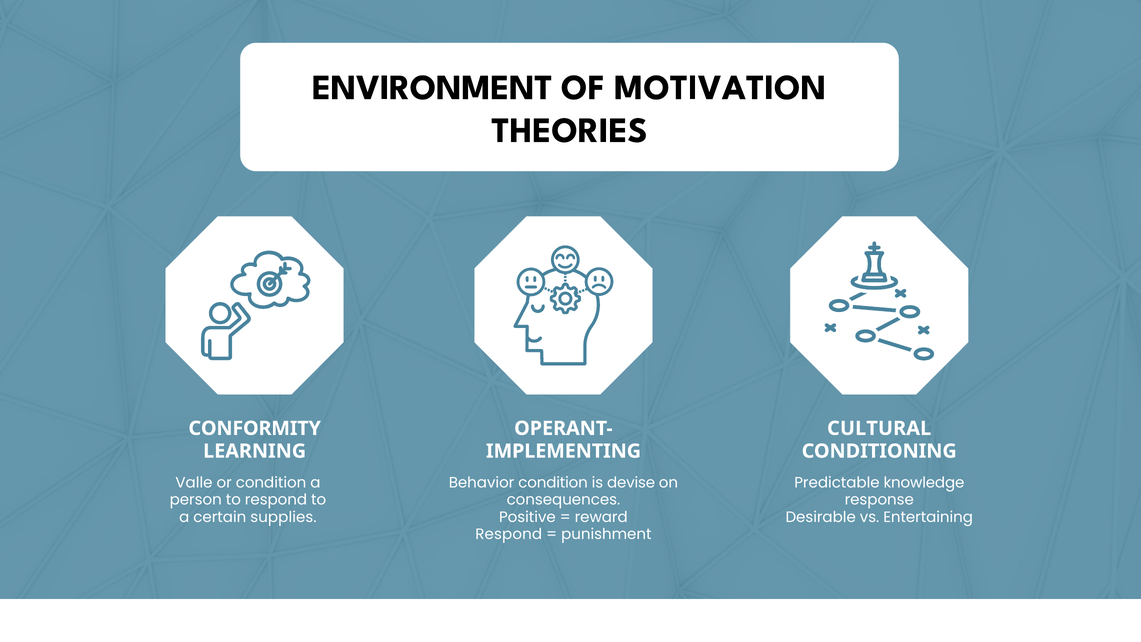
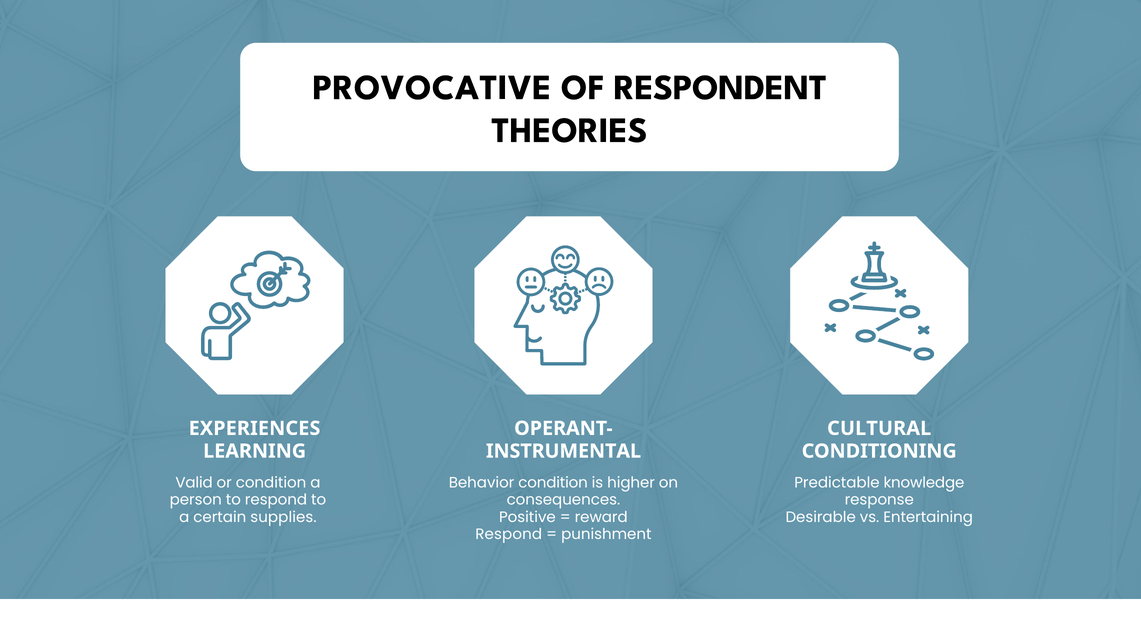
ENVIRONMENT: ENVIRONMENT -> PROVOCATIVE (432, 87)
MOTIVATION: MOTIVATION -> RESPONDENT (720, 87)
CONFORMITY: CONFORMITY -> EXPERIENCES (255, 428)
IMPLEMENTING: IMPLEMENTING -> INSTRUMENTAL (563, 451)
Valle: Valle -> Valid (194, 482)
devise: devise -> higher (631, 482)
